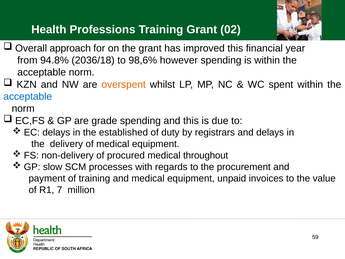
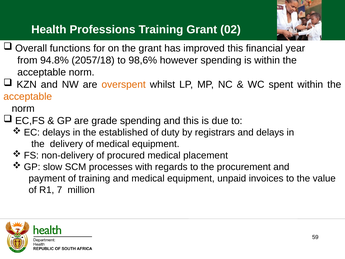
approach: approach -> functions (70, 48)
2036/18: 2036/18 -> 2057/18 (93, 60)
acceptable colour: blue -> orange (28, 96)
throughout: throughout -> placement (206, 155)
